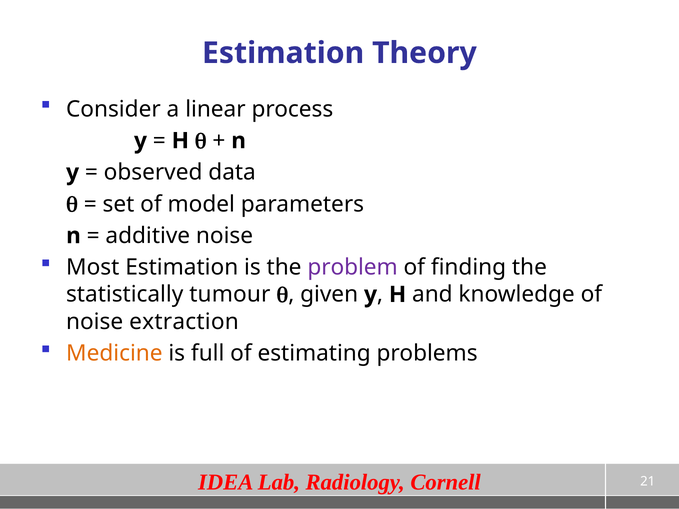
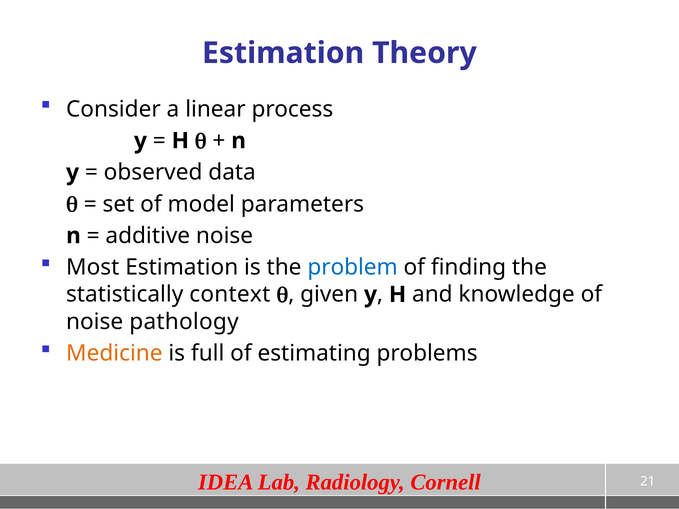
problem colour: purple -> blue (353, 267)
tumour: tumour -> context (230, 295)
extraction: extraction -> pathology (184, 322)
